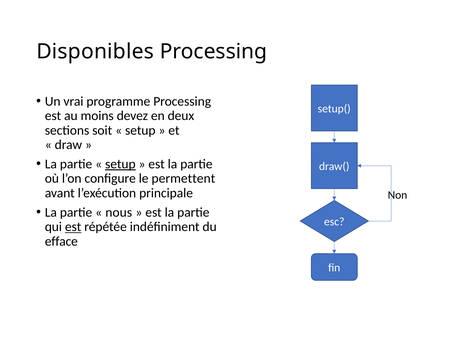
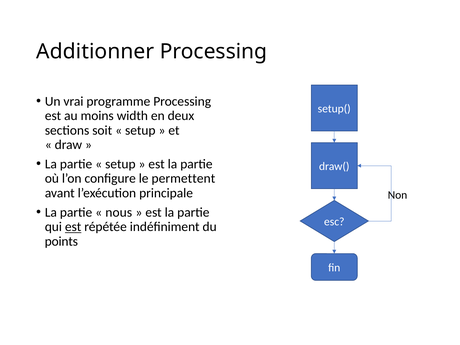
Disponibles: Disponibles -> Additionner (95, 52)
devez: devez -> width (132, 116)
setup underline: present -> none (120, 164)
efface: efface -> points (61, 241)
